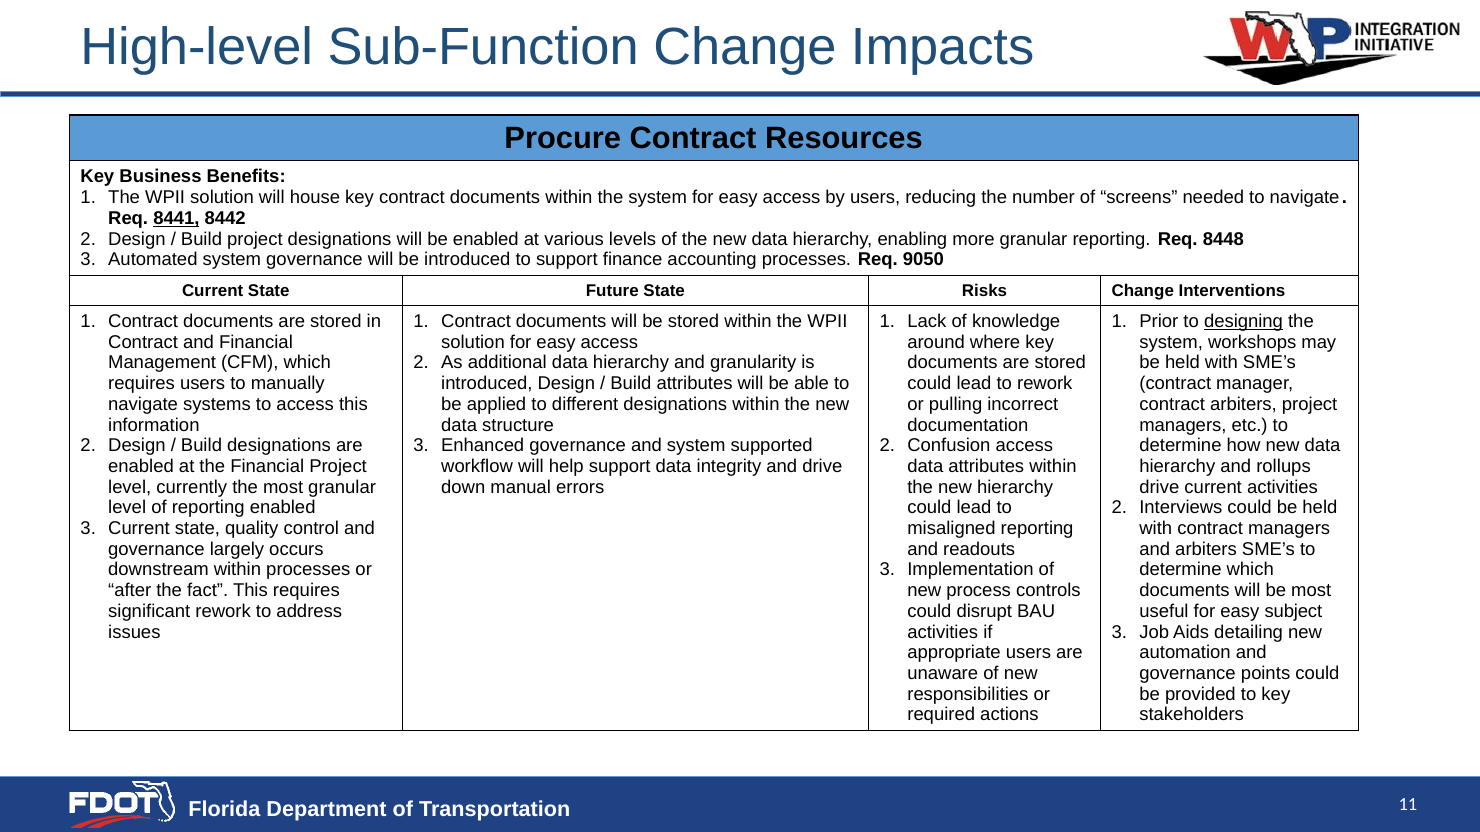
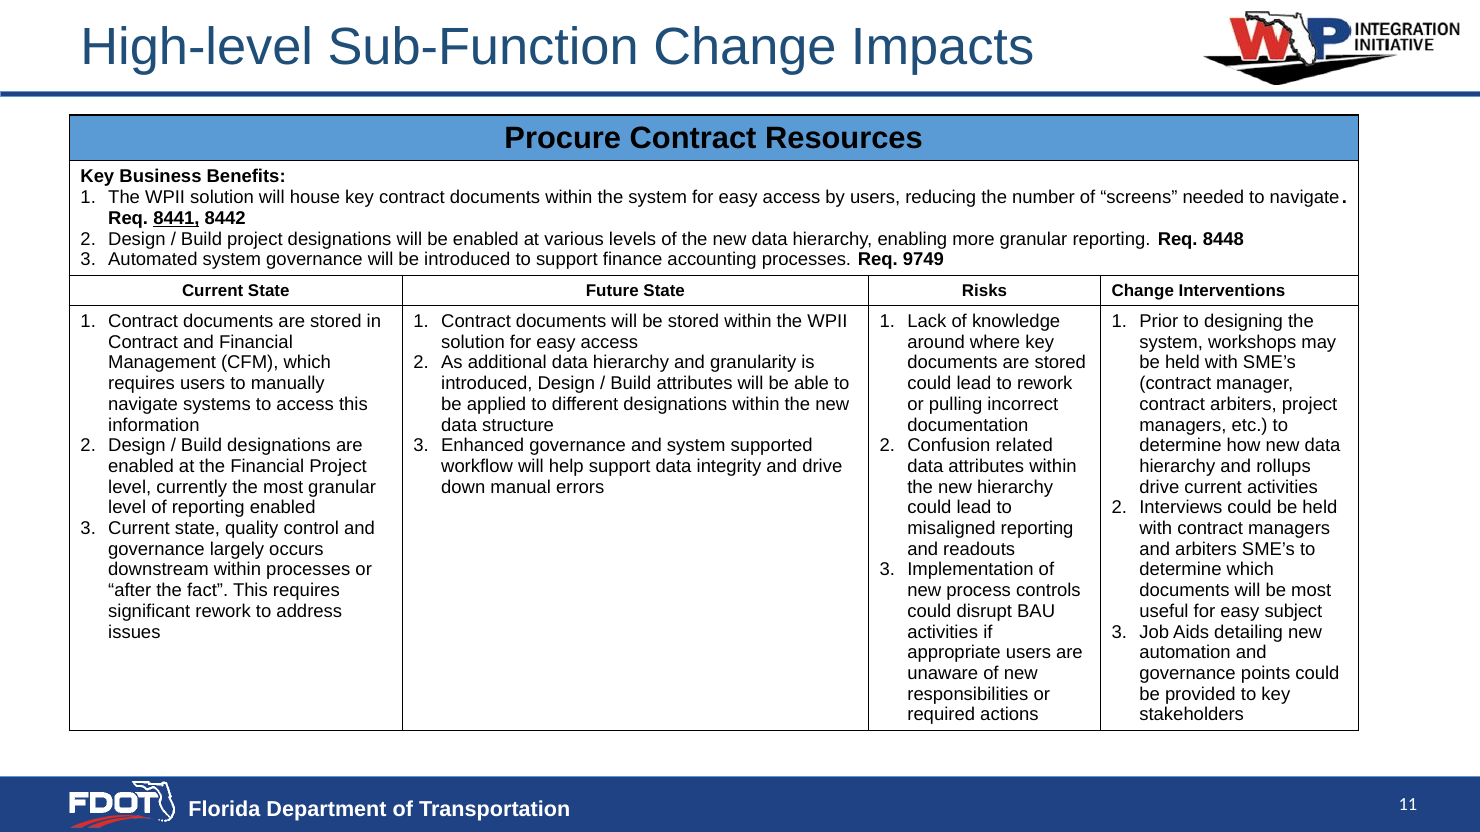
9050: 9050 -> 9749 (923, 260)
designing underline: present -> none (1244, 322)
Confusion access: access -> related (1024, 446)
